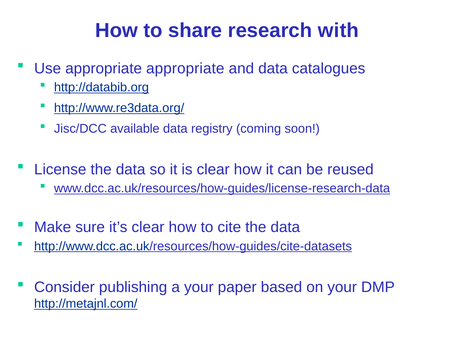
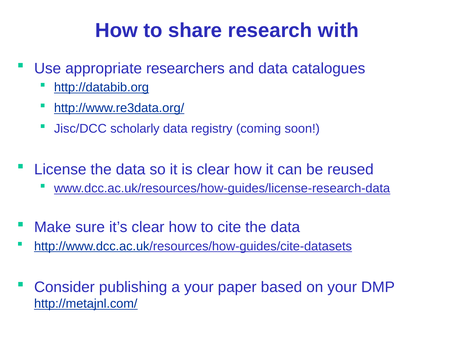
appropriate appropriate: appropriate -> researchers (185, 68)
available: available -> scholarly (135, 129)
